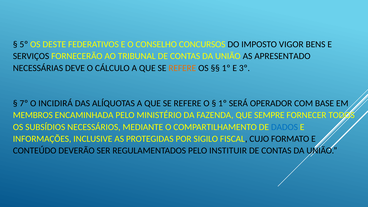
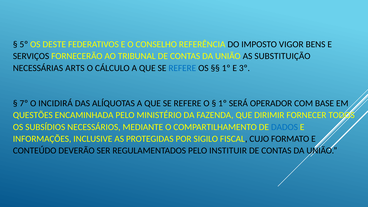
CONCURSOS: CONCURSOS -> REFERÊNCIA (202, 44)
APRESENTADO: APRESENTADO -> SUBSTITUIÇÃO (282, 56)
DEVE: DEVE -> ARTS (75, 68)
REFERE colour: orange -> blue (182, 68)
MEMBROS: MEMBROS -> QUESTÕES (33, 115)
SEMPRE: SEMPRE -> DIRIMIR (269, 115)
